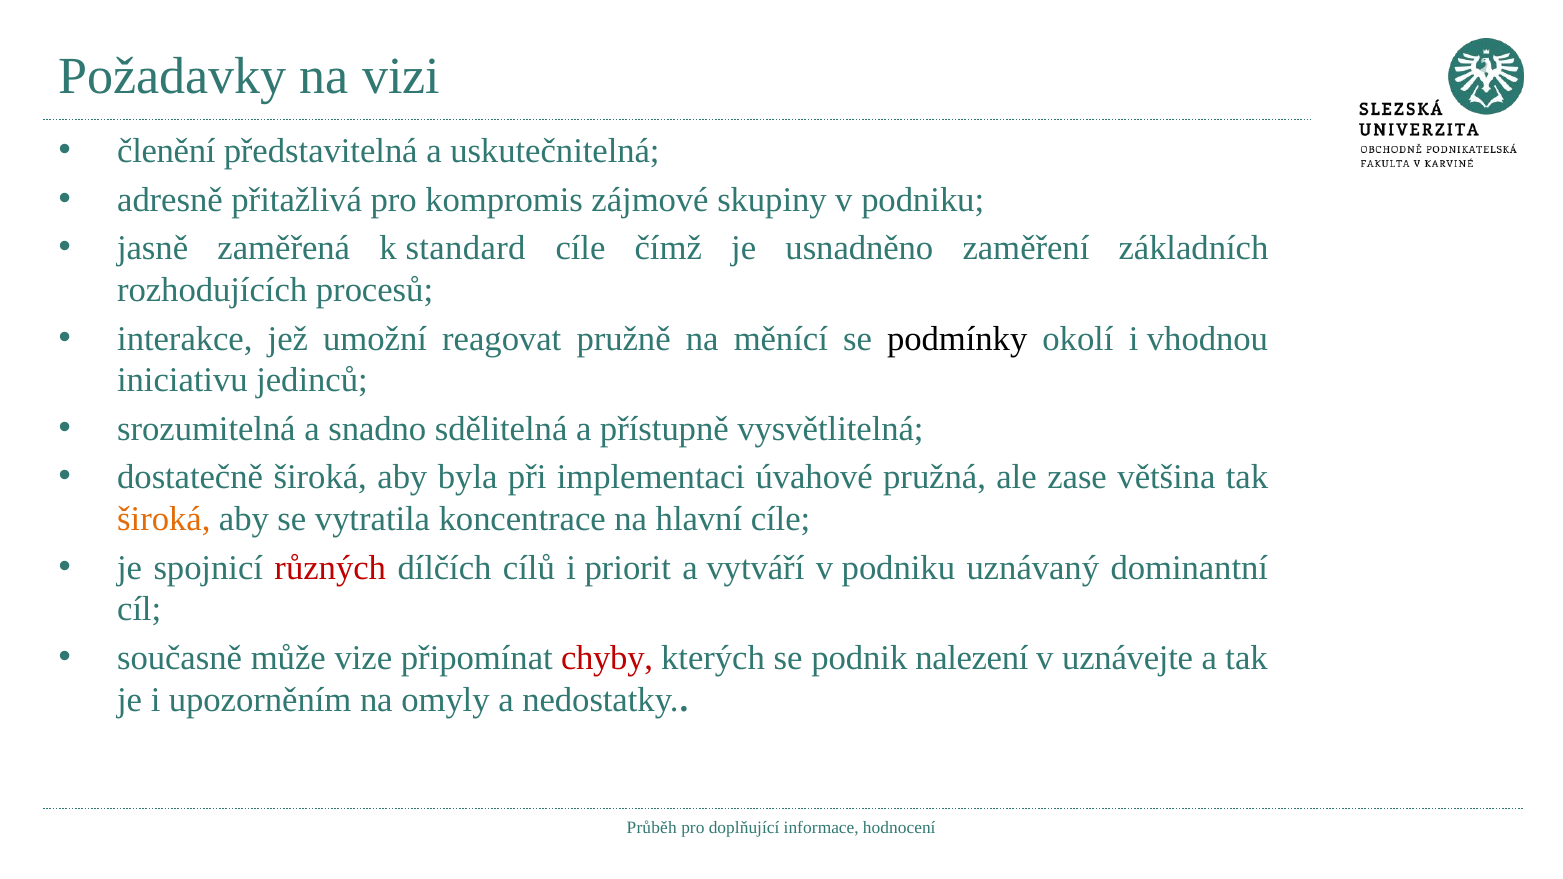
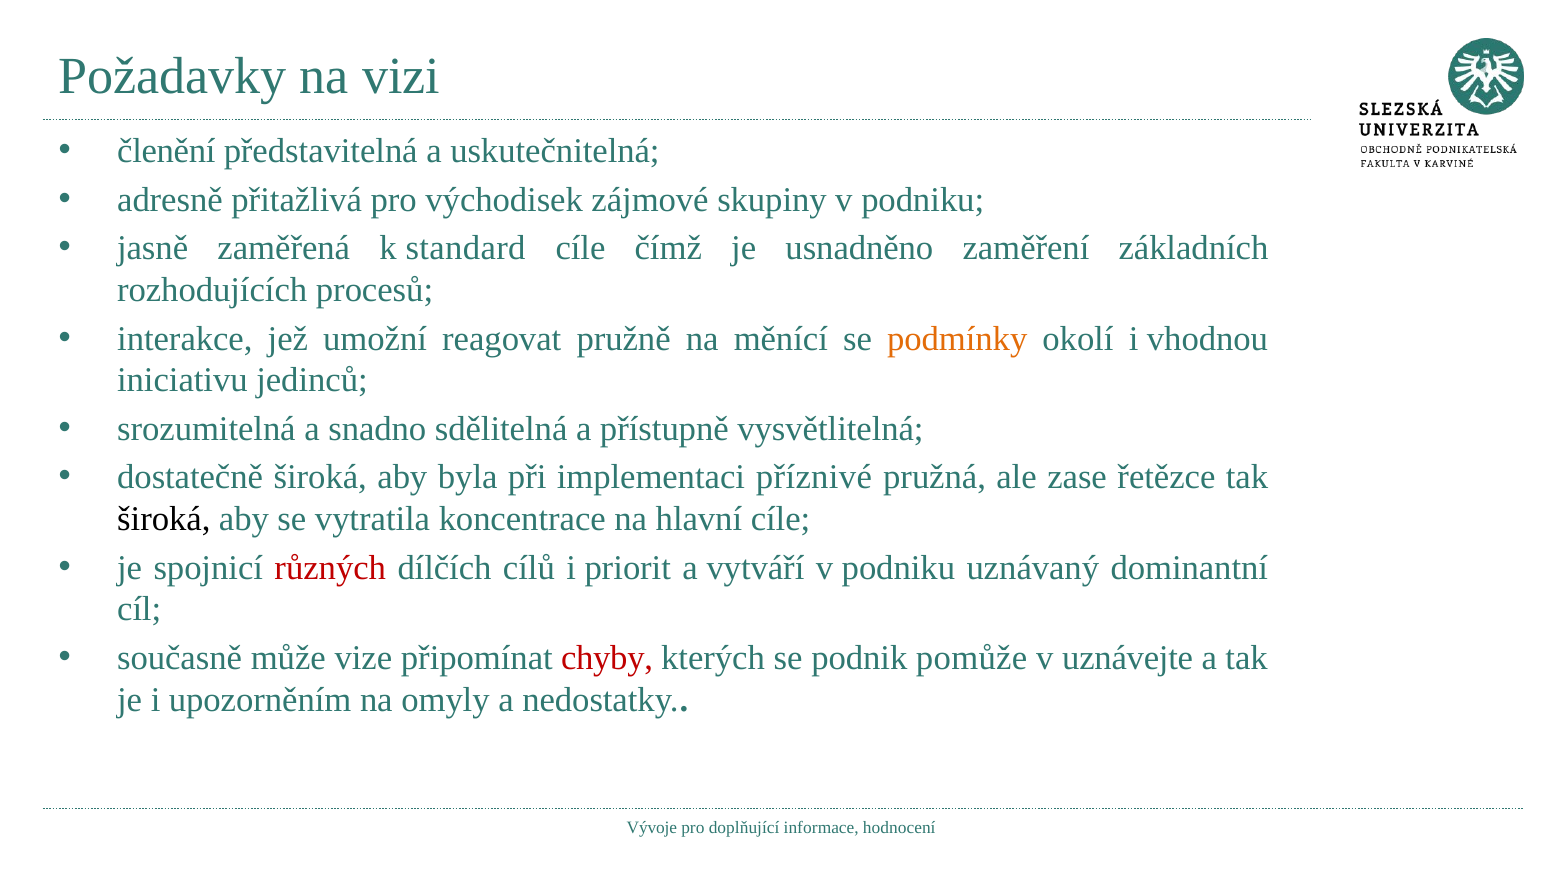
kompromis: kompromis -> východisek (504, 200)
podmínky colour: black -> orange (957, 339)
úvahové: úvahové -> příznivé (814, 478)
většina: většina -> řetězce (1166, 478)
široká colour: orange -> black (164, 519)
nalezení: nalezení -> pomůže (972, 658)
Průběh: Průběh -> Vývoje (652, 828)
